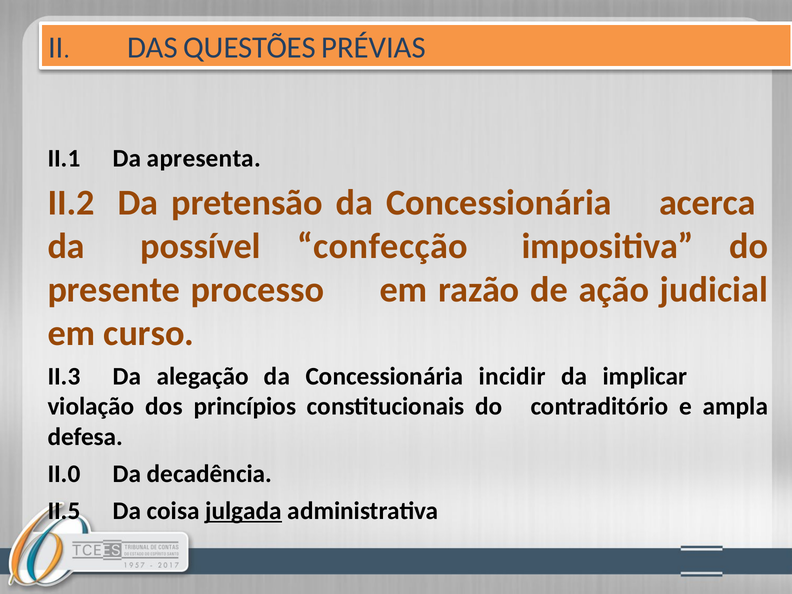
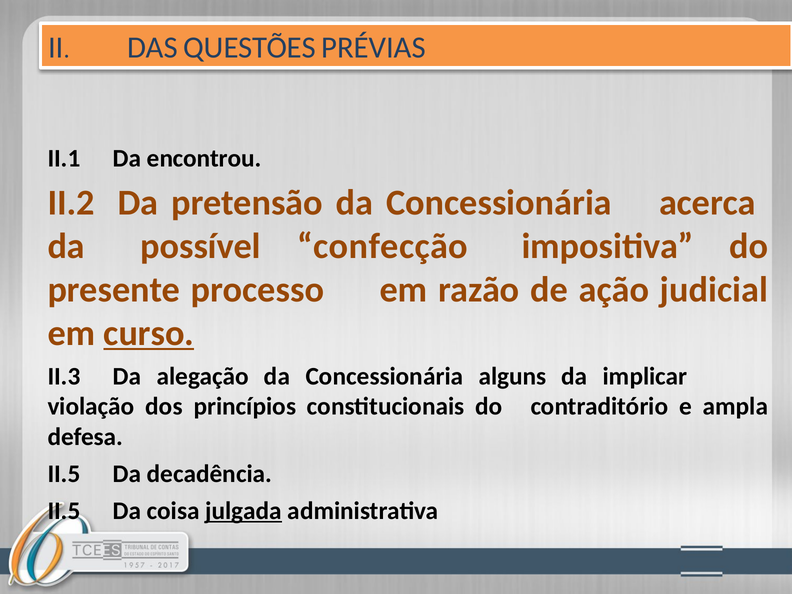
apresenta: apresenta -> encontrou (204, 158)
curso underline: none -> present (149, 333)
incidir: incidir -> alguns (512, 376)
II.0: II.0 -> II.5 (64, 474)
